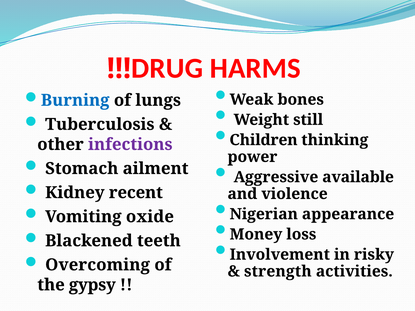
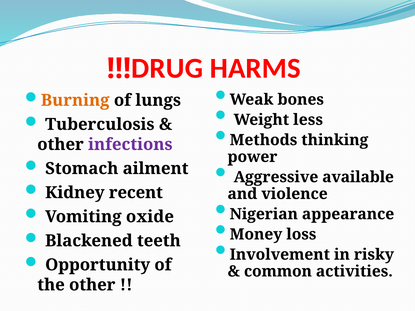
Burning colour: blue -> orange (75, 100)
still: still -> less (308, 120)
Children: Children -> Methods (263, 140)
Overcoming: Overcoming -> Opportunity (98, 265)
strength: strength -> common (278, 272)
the gypsy: gypsy -> other (92, 285)
